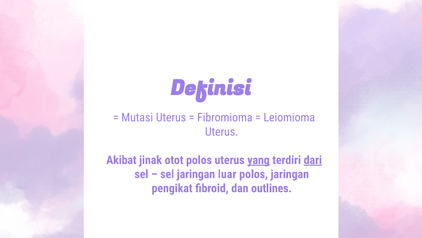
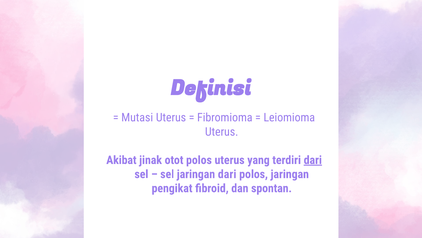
yang underline: present -> none (258, 160)
jaringan luar: luar -> dari (227, 174)
outlines: outlines -> spontan (271, 188)
